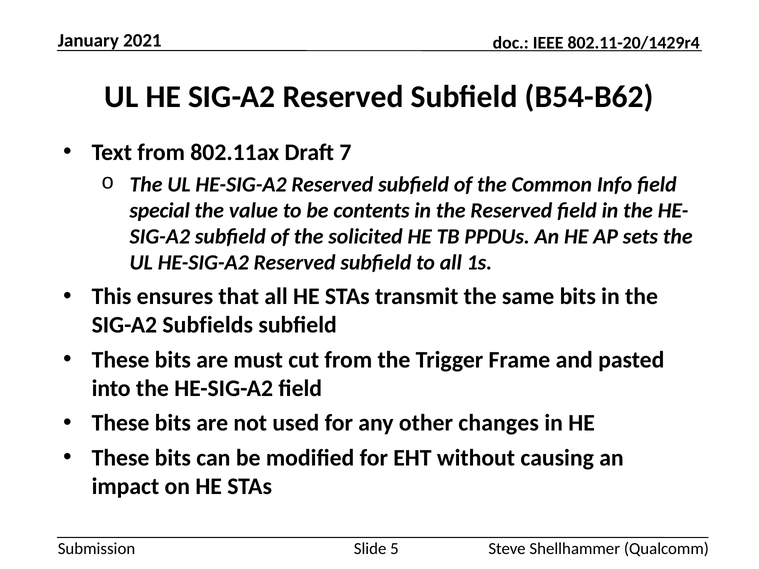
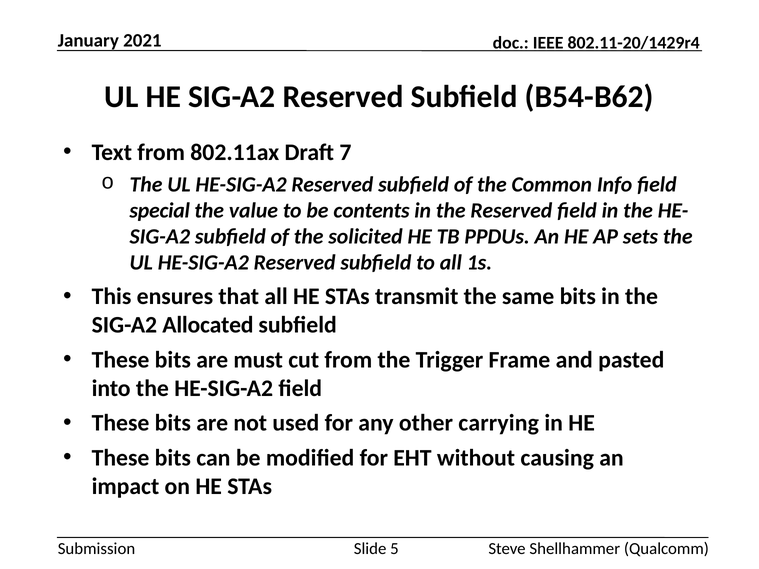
Subfields: Subfields -> Allocated (208, 325)
changes: changes -> carrying (499, 423)
